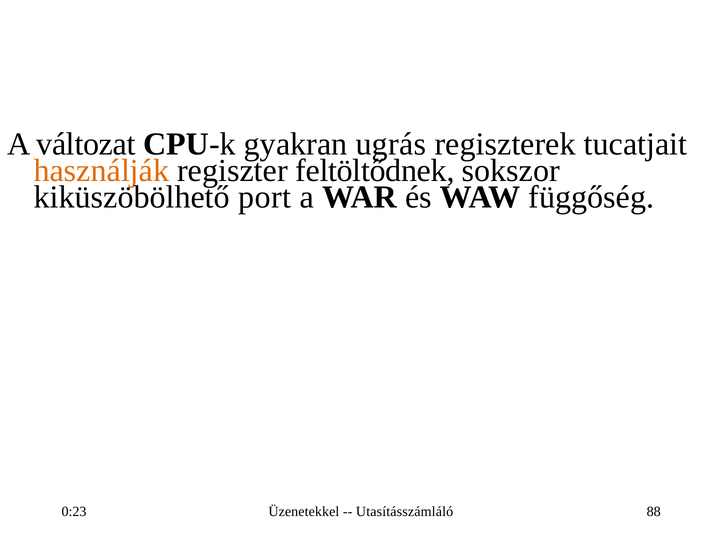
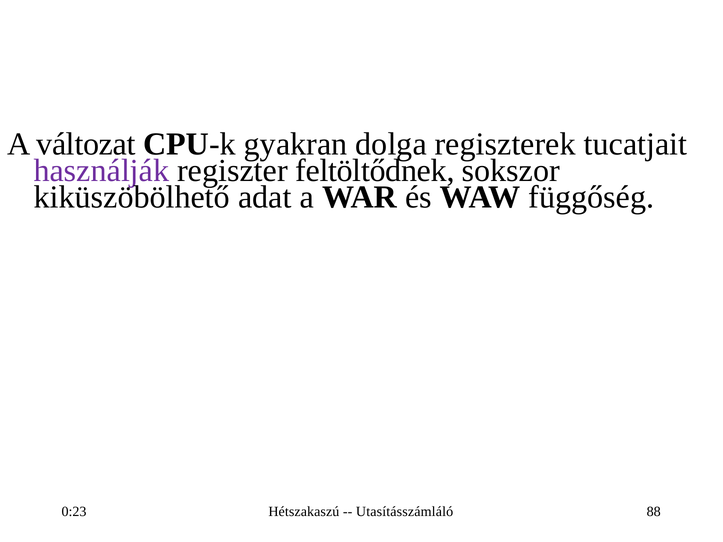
ugrás: ugrás -> dolga (391, 144)
használják colour: orange -> purple (101, 171)
port: port -> adat (265, 197)
Üzenetekkel: Üzenetekkel -> Hétszakaszú (304, 512)
